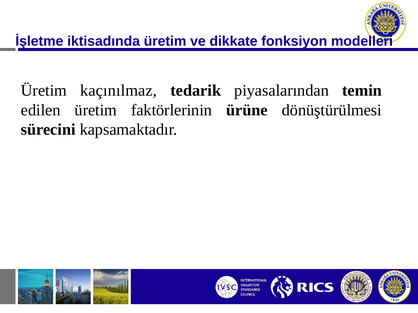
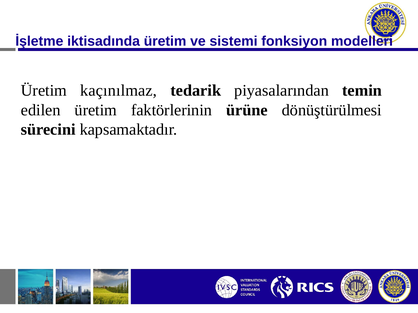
dikkate: dikkate -> sistemi (234, 41)
